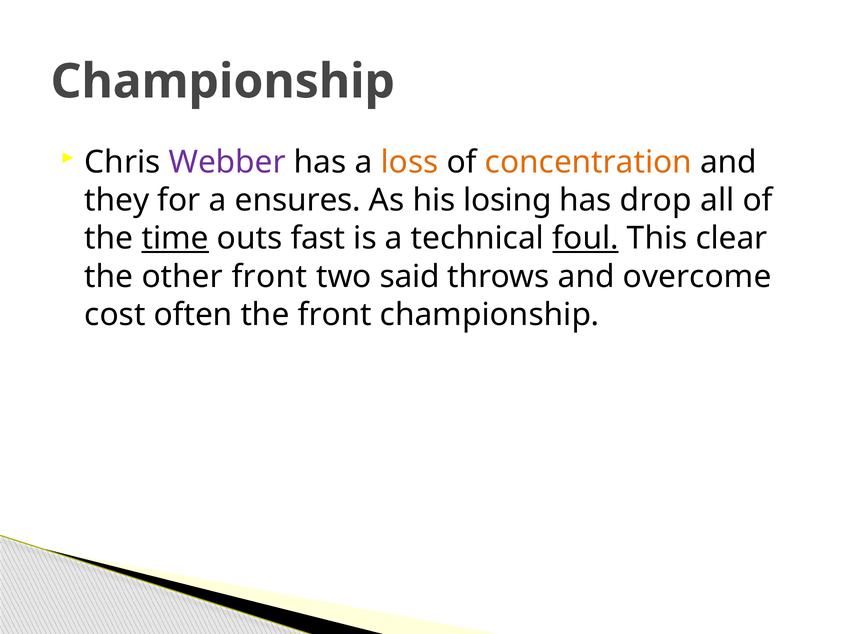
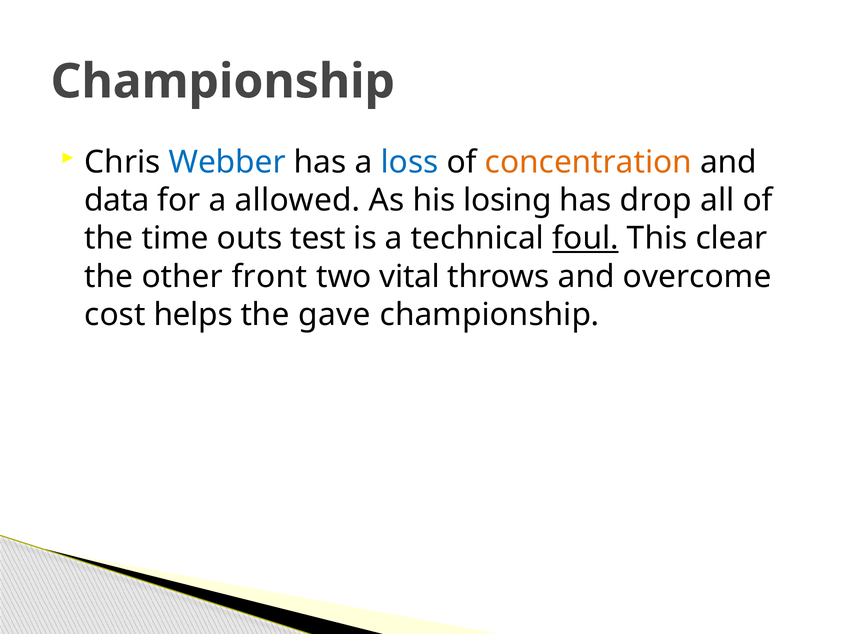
Webber colour: purple -> blue (227, 162)
loss colour: orange -> blue (410, 162)
they: they -> data (117, 201)
ensures: ensures -> allowed (298, 201)
time underline: present -> none (175, 239)
fast: fast -> test (318, 239)
said: said -> vital (410, 277)
often: often -> helps (193, 315)
the front: front -> gave (334, 315)
